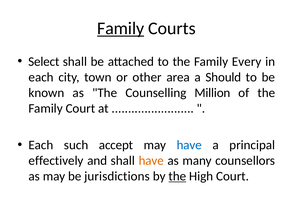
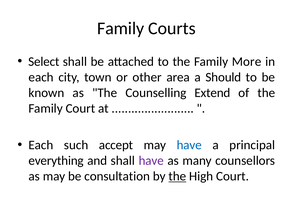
Family underline: present -> none (121, 28)
Every: Every -> More (247, 61)
Million: Million -> Extend (212, 93)
effectively: effectively -> everything (56, 160)
have colour: orange -> purple (151, 160)
jurisdictions: jurisdictions -> consultation (117, 176)
